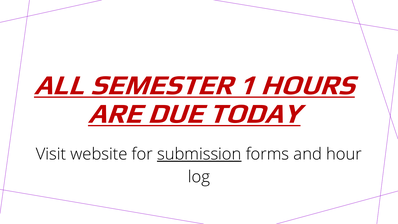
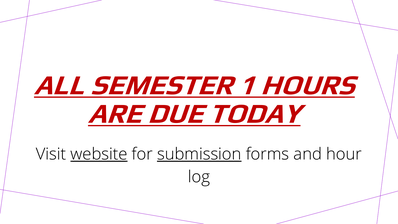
website underline: none -> present (99, 154)
